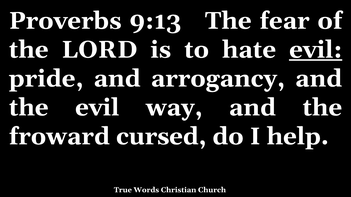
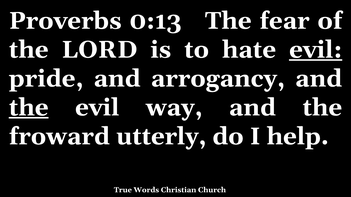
9:13: 9:13 -> 0:13 (155, 21)
the underline: none -> present (29, 108)
cursed: cursed -> utterly (161, 137)
